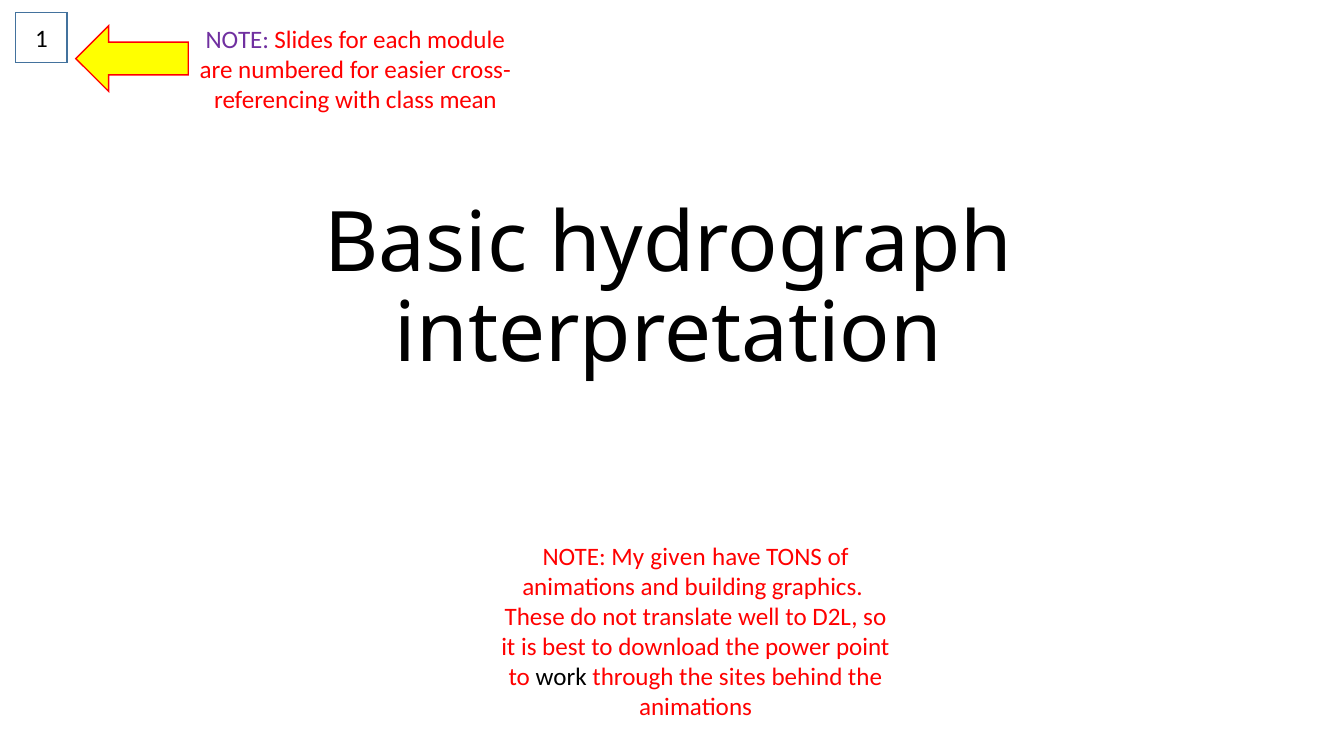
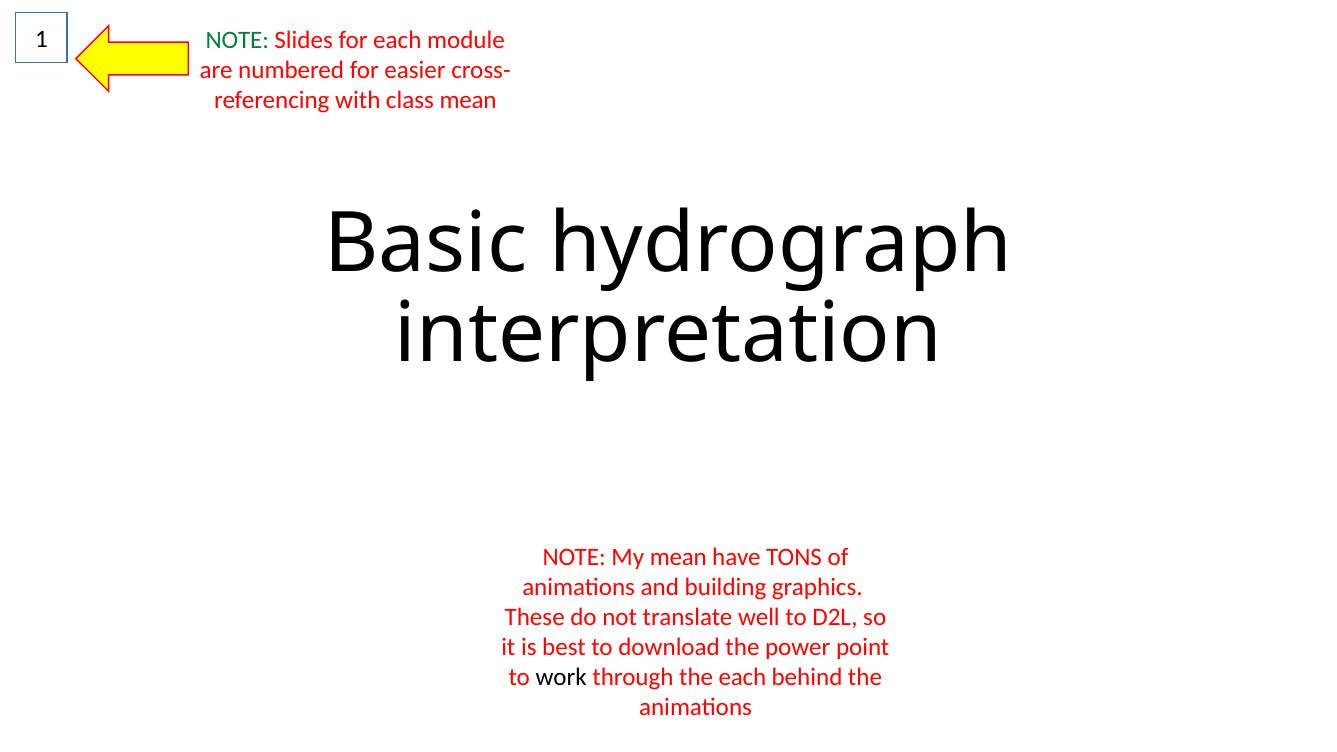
NOTE colour: purple -> green (237, 40)
My given: given -> mean (678, 557)
the sites: sites -> each (742, 677)
